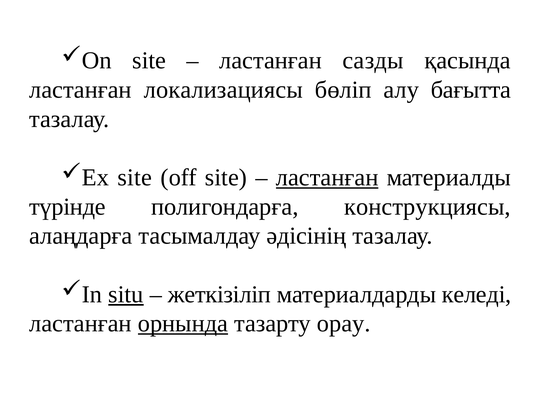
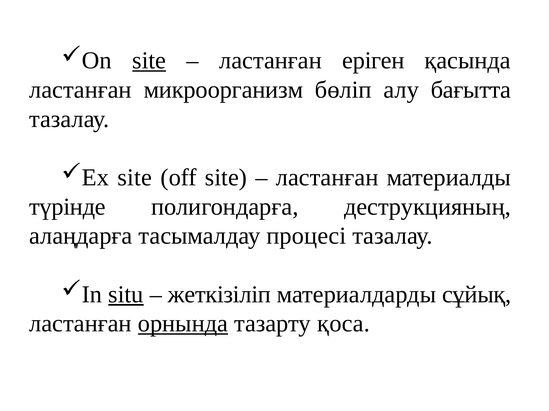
site underline: none -> present (149, 61)
сазды: сазды -> еріген (373, 61)
локализациясы: локализациясы -> микроорганизм (223, 90)
ластанған underline: present -> none (327, 178)
конструкциясы: конструкциясы -> деструкцияның (427, 207)
әдісінің: әдісінің -> процесі (306, 236)
келеді: келеді -> сұйық (477, 295)
орау: орау -> қоса (344, 324)
